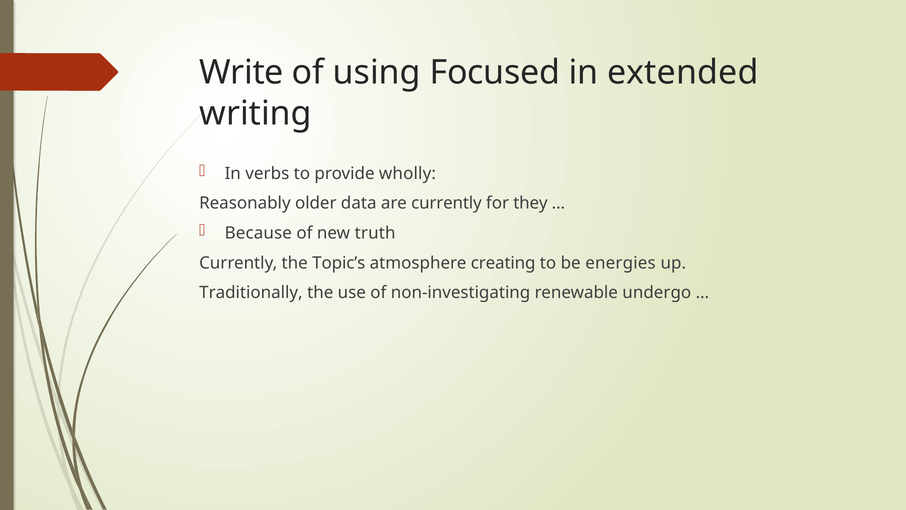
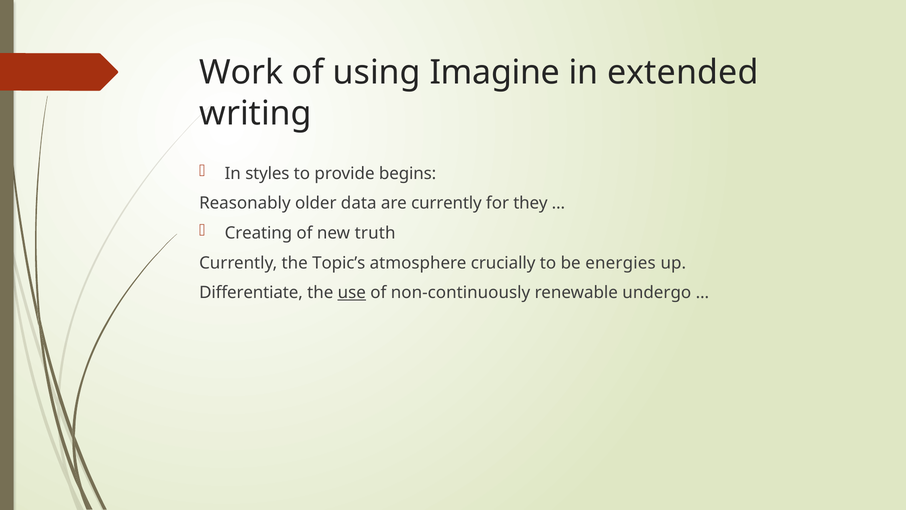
Write: Write -> Work (241, 73)
Focused: Focused -> Imagine (495, 73)
verbs: verbs -> styles (267, 173)
wholly: wholly -> begins (408, 173)
Because: Because -> Creating (258, 233)
creating: creating -> crucially (503, 263)
Traditionally: Traditionally -> Differentiate (251, 293)
use underline: none -> present (352, 293)
non-investigating: non-investigating -> non-continuously (461, 293)
